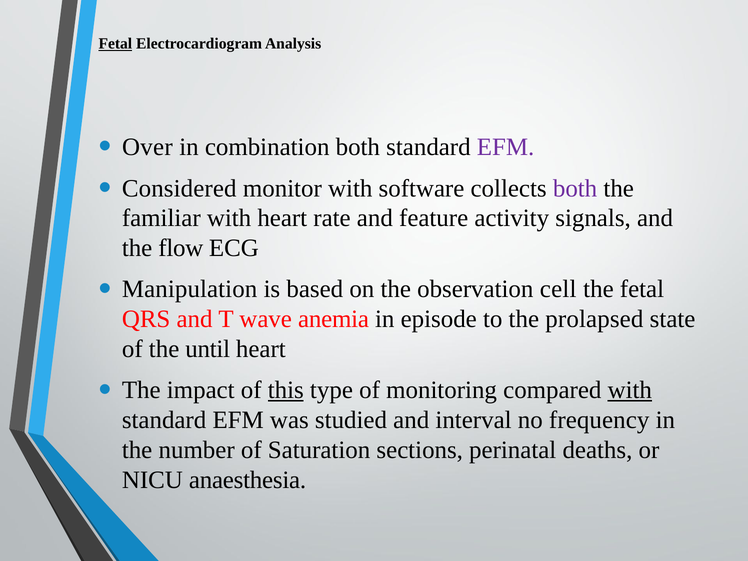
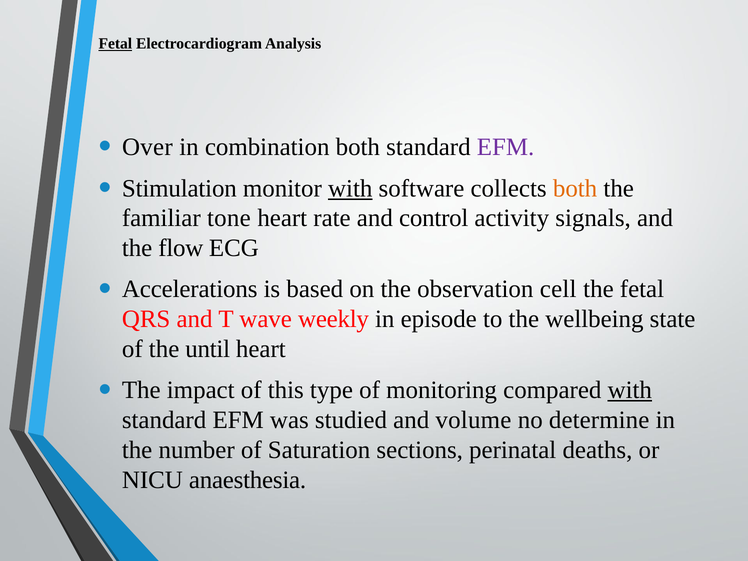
Considered: Considered -> Stimulation (179, 188)
with underline: none -> present (350, 188)
both colour: purple -> orange (575, 188)
familiar with: with -> tone (229, 218)
feature: feature -> control (434, 218)
Manipulation: Manipulation -> Accelerations (190, 289)
anemia: anemia -> weekly (334, 319)
prolapsed: prolapsed -> wellbeing (594, 319)
this underline: present -> none (286, 390)
interval: interval -> volume (473, 420)
frequency: frequency -> determine (599, 420)
